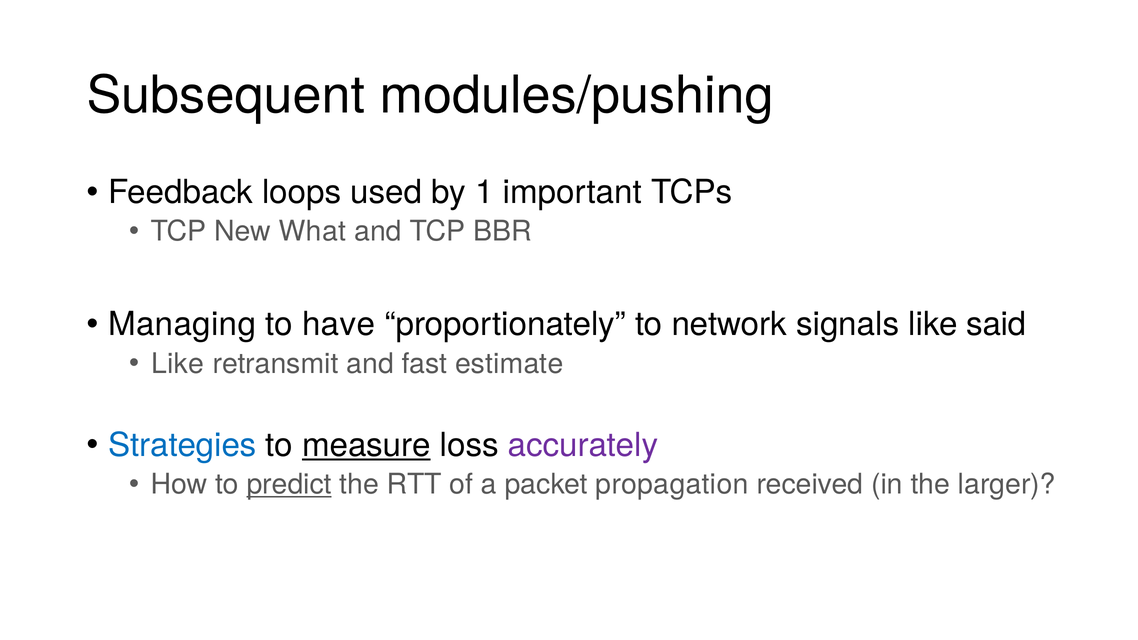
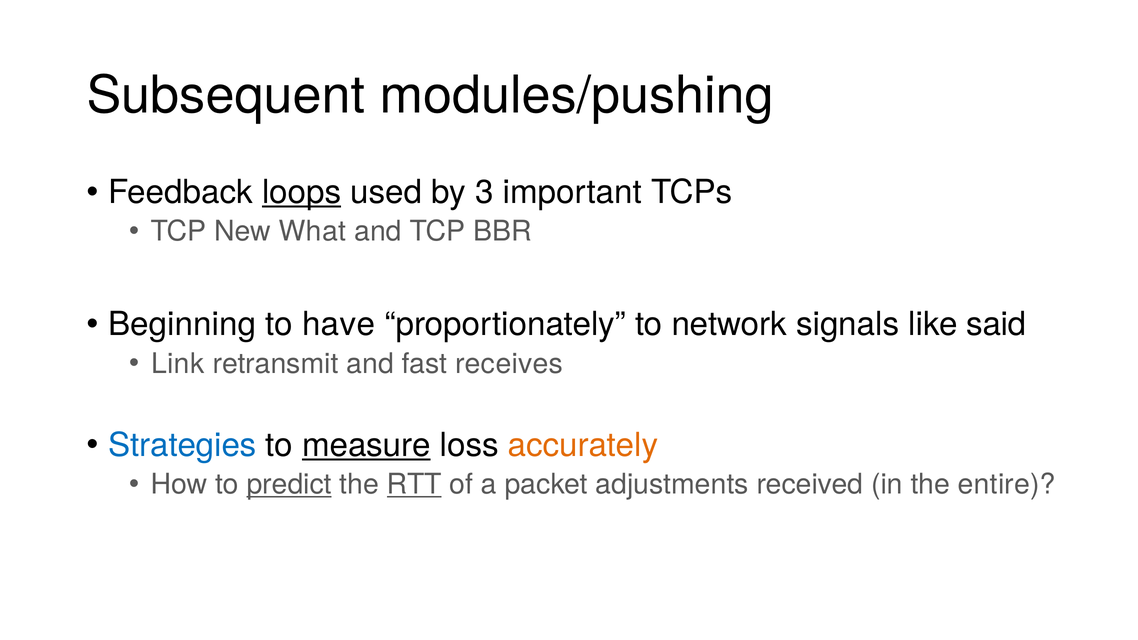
loops underline: none -> present (302, 192)
1: 1 -> 3 (484, 192)
Managing: Managing -> Beginning (182, 324)
Like: Like -> Link (178, 364)
estimate: estimate -> receives (509, 364)
accurately colour: purple -> orange (583, 445)
RTT underline: none -> present (414, 485)
propagation: propagation -> adjustments (672, 485)
larger: larger -> entire (1007, 485)
